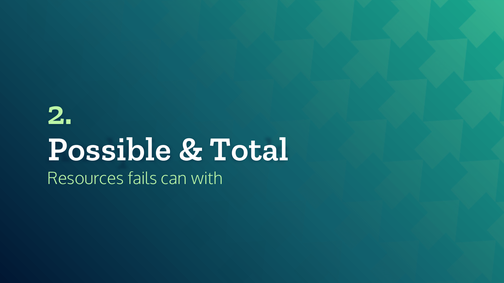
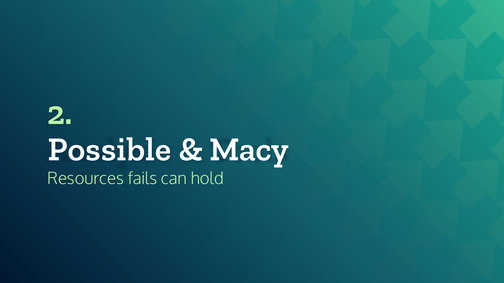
Total: Total -> Macy (249, 150)
with: with -> hold (207, 179)
